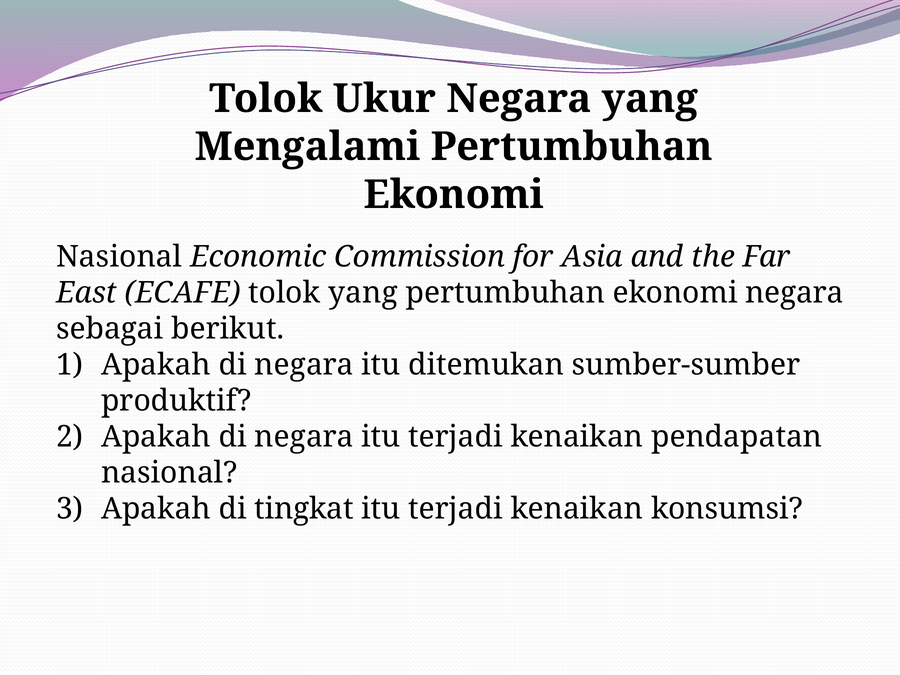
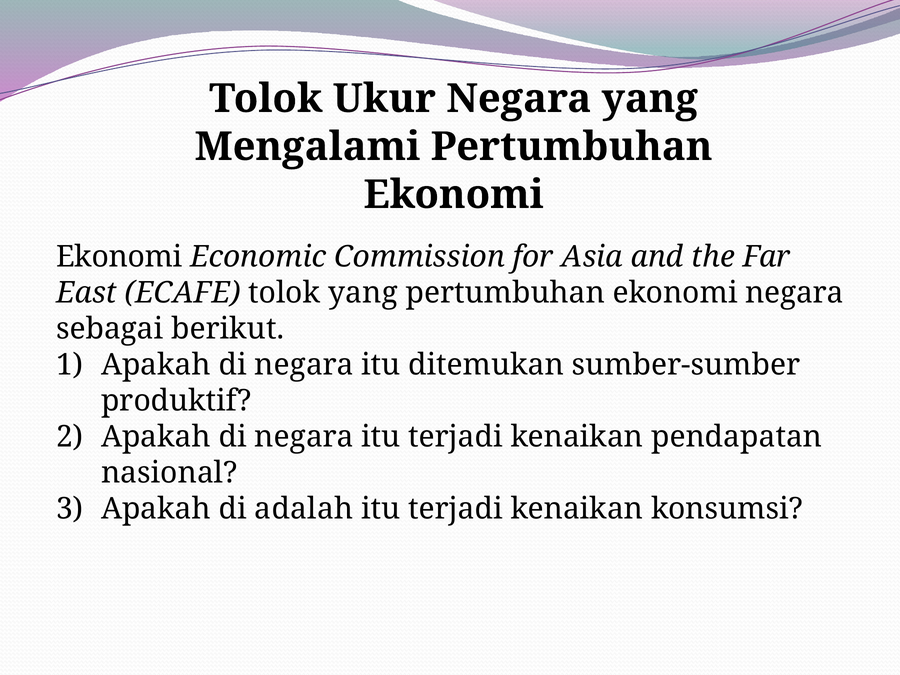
Nasional: Nasional -> Ekonomi (119, 257)
tingkat: tingkat -> adalah (304, 509)
